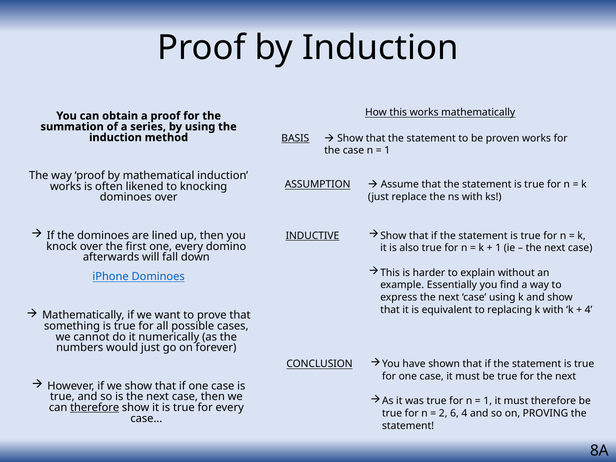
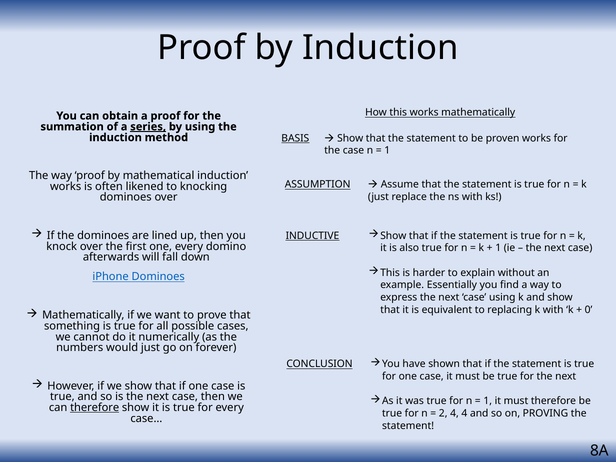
series underline: none -> present (148, 127)
4: 4 -> 0 (589, 310)
2 6: 6 -> 4 (454, 413)
